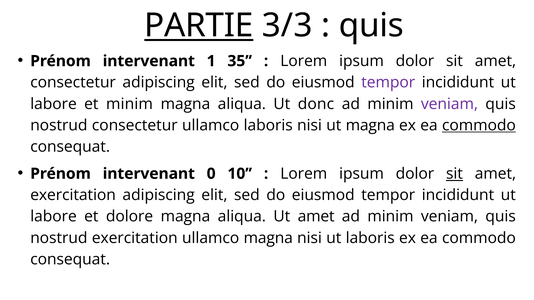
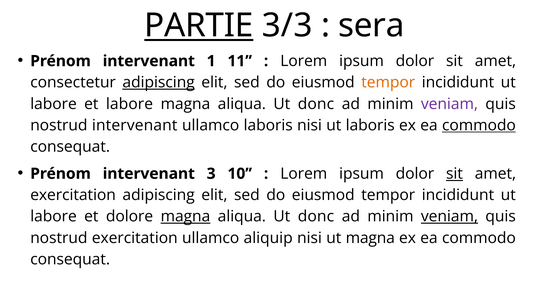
quis: quis -> sera (371, 26)
35: 35 -> 11 (240, 61)
adipiscing underline: none -> present (159, 83)
tempor colour: purple -> orange (388, 83)
et minim: minim -> labore (129, 104)
nostrud consectetur: consectetur -> intervenant (135, 125)
ut magna: magna -> laboris (370, 125)
0: 0 -> 3 (211, 174)
magna underline: none -> present (185, 217)
amet: amet -> donc (316, 217)
veniam underline: none -> present (449, 217)
ullamco magna: magna -> aliquip (268, 238)
ut laboris: laboris -> magna (370, 238)
